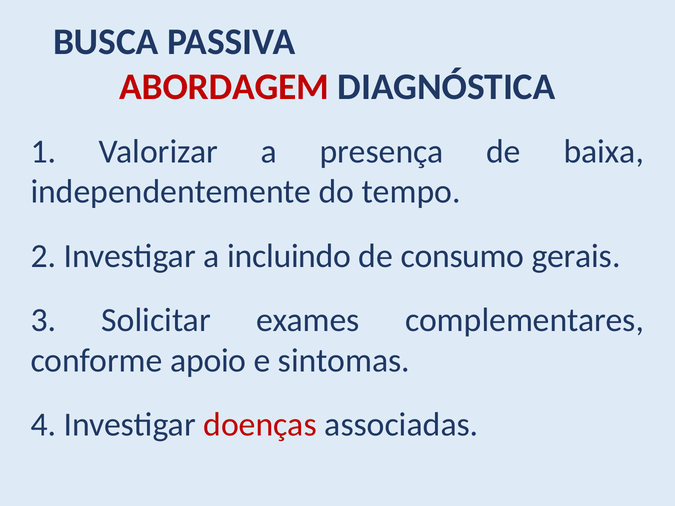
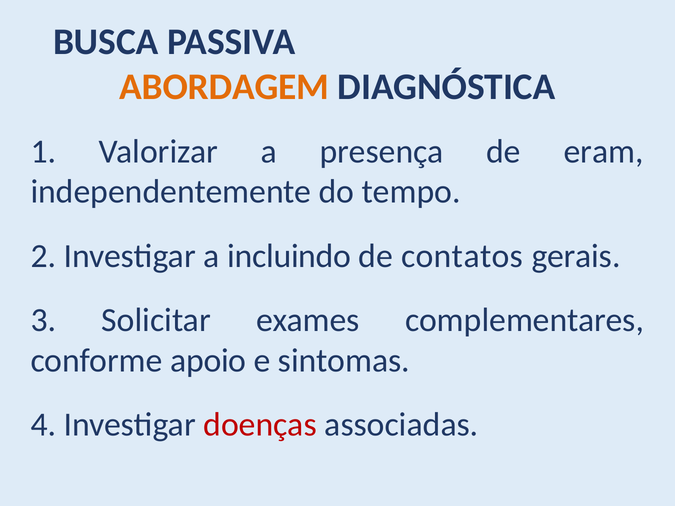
ABORDAGEM colour: red -> orange (224, 87)
baixa: baixa -> eram (604, 151)
consumo: consumo -> contatos (462, 256)
